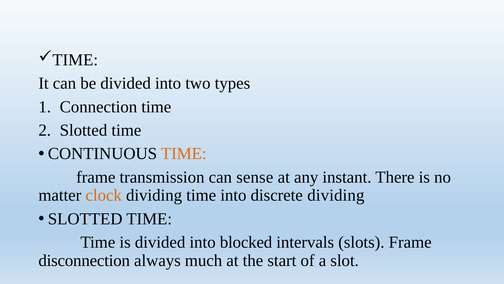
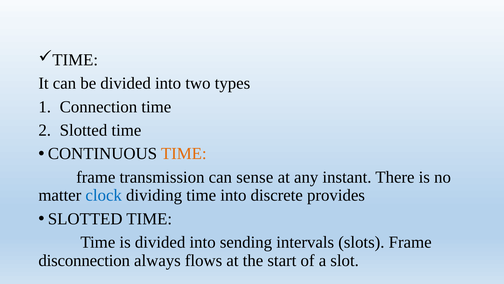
clock colour: orange -> blue (104, 195)
discrete dividing: dividing -> provides (336, 195)
blocked: blocked -> sending (246, 242)
much: much -> flows (204, 260)
